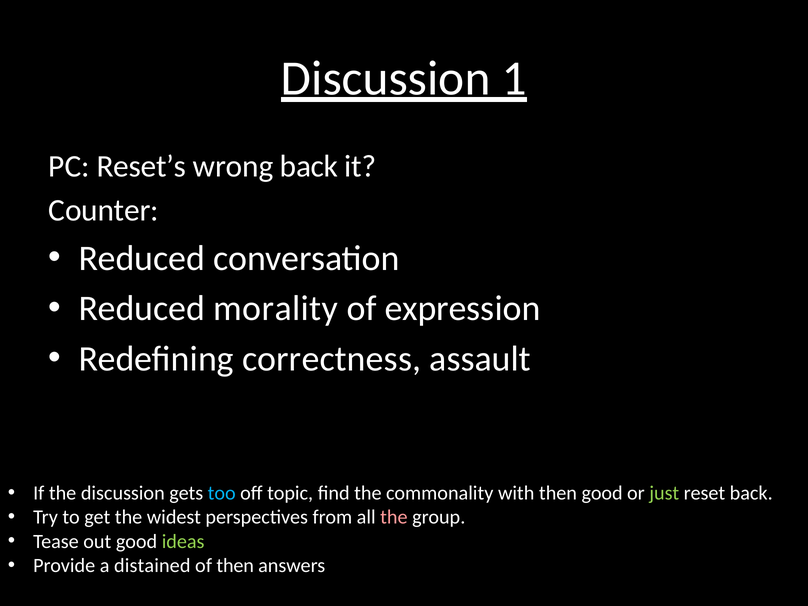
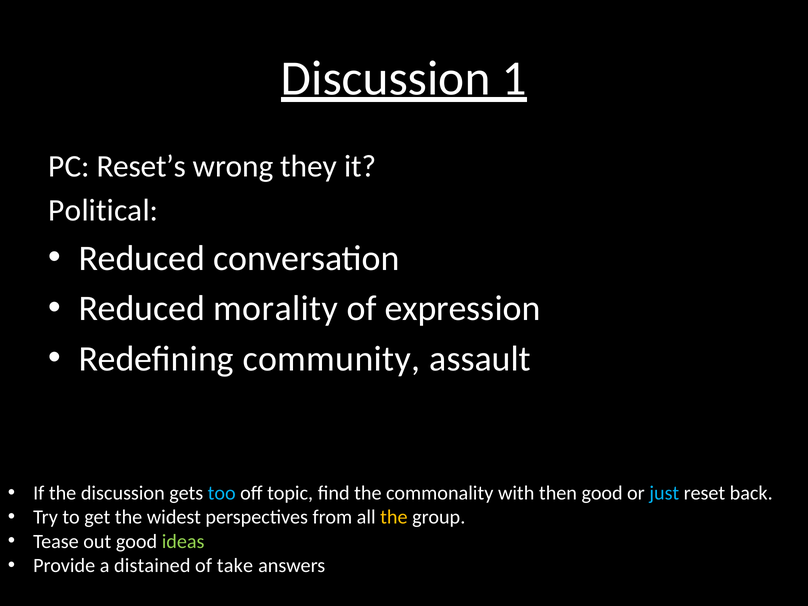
wrong back: back -> they (309, 166)
Counter: Counter -> Political (103, 210)
correctness: correctness -> community (331, 359)
just colour: light green -> light blue (664, 493)
the colour: pink -> yellow (394, 517)
of then: then -> take (235, 566)
